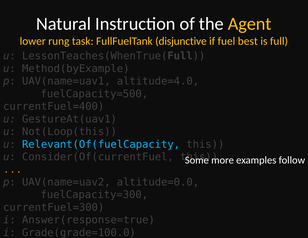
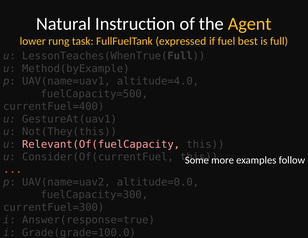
disjunctive: disjunctive -> expressed (181, 41)
Not(Loop(this: Not(Loop(this -> Not(They(this (69, 132)
Relevant(Of(fuelCapacity colour: light blue -> pink (101, 144)
